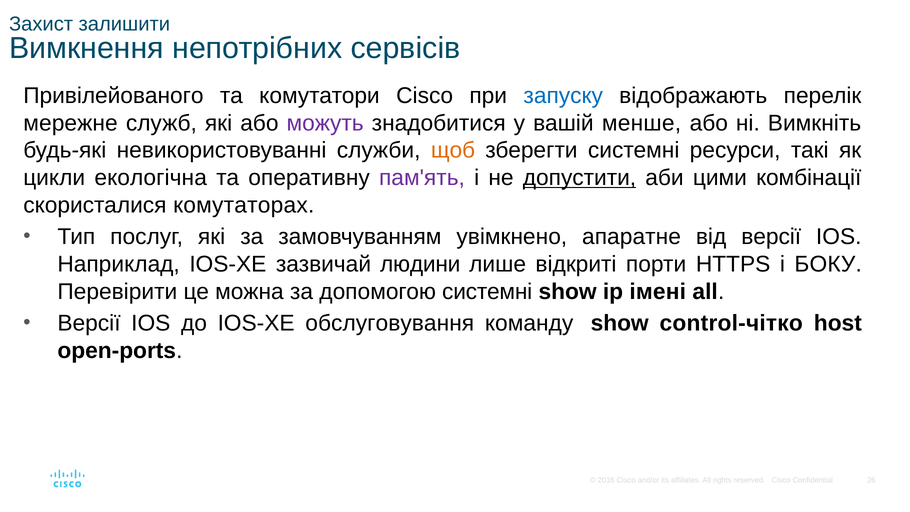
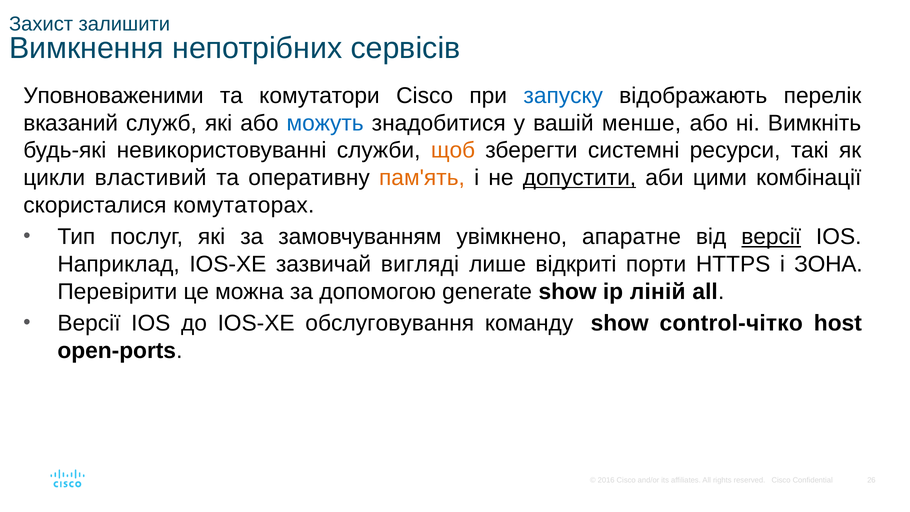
Привілейованого: Привілейованого -> Уповноваженими (114, 96)
мережне: мережне -> вказаний (71, 123)
можуть colour: purple -> blue (325, 123)
екологічна: екологічна -> властивий (151, 178)
пам'ять colour: purple -> orange (422, 178)
версії underline: none -> present (771, 237)
людини: людини -> вигляді (420, 264)
БОКУ: БОКУ -> ЗОНА (828, 264)
допомогою системні: системні -> generate (487, 291)
імені: імені -> ліній (658, 291)
